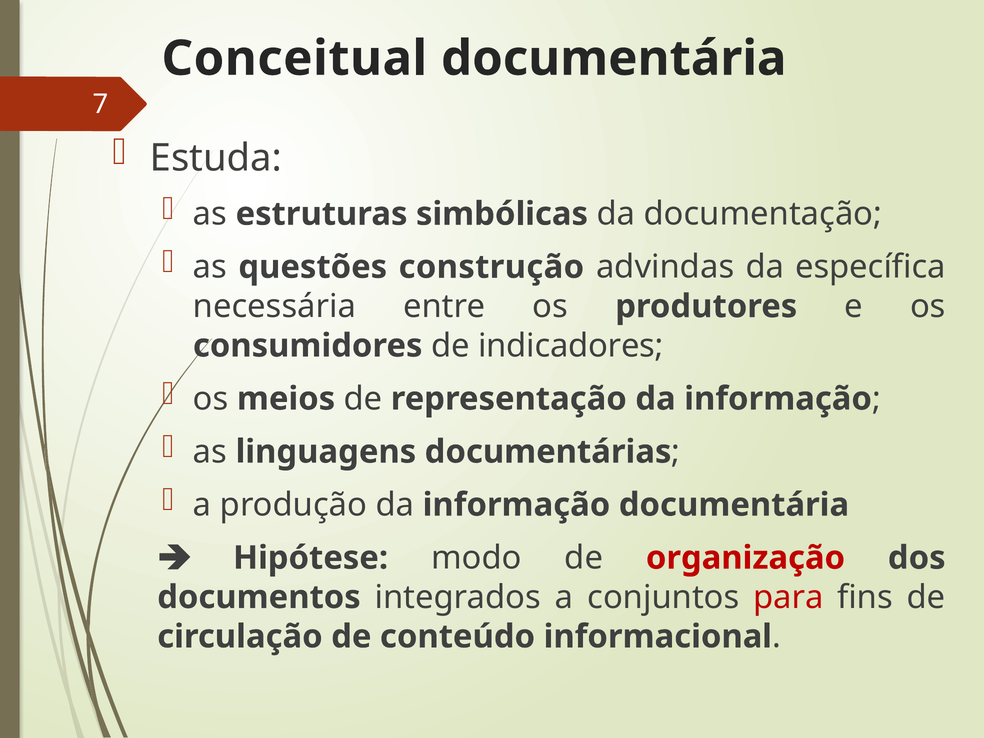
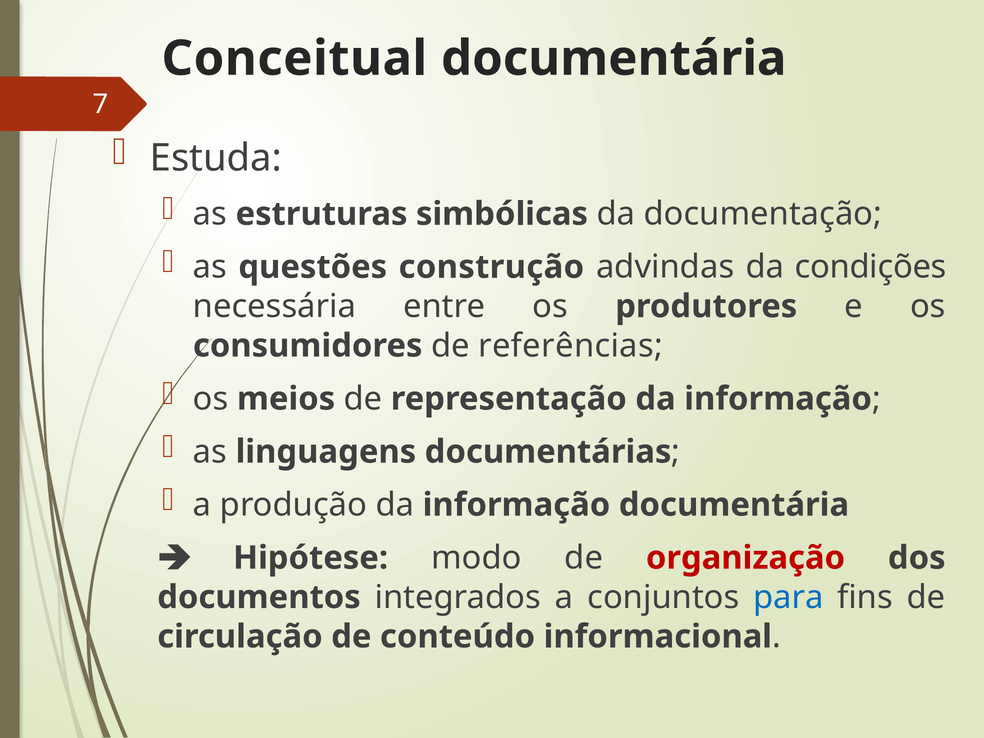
específica: específica -> condições (871, 267)
indicadores: indicadores -> referências (571, 346)
para colour: red -> blue (788, 597)
